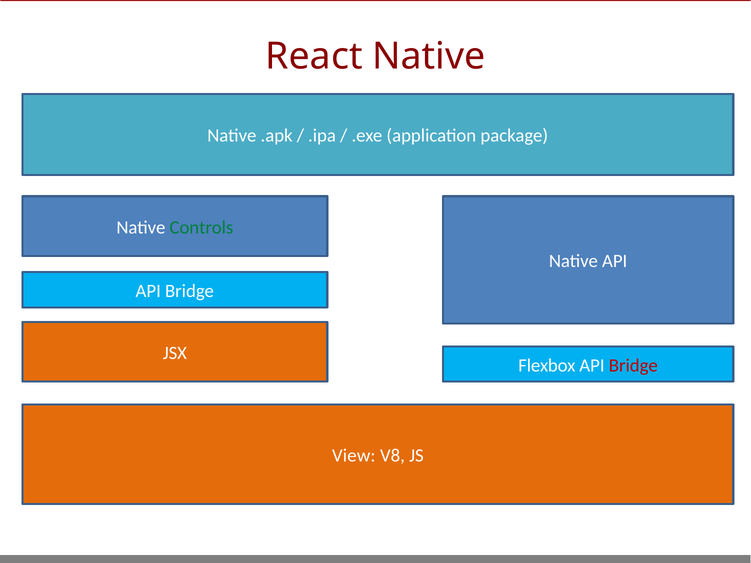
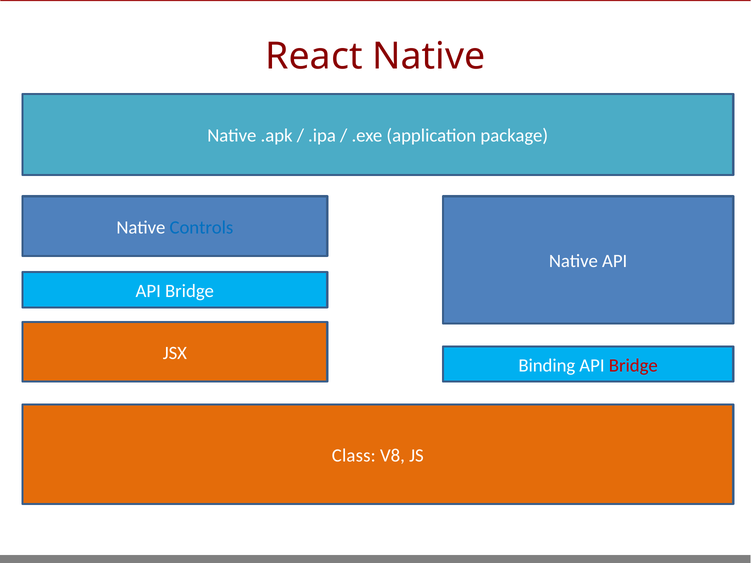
Controls colour: green -> blue (201, 227)
Flexbox: Flexbox -> Binding (547, 365)
View: View -> Class (354, 456)
